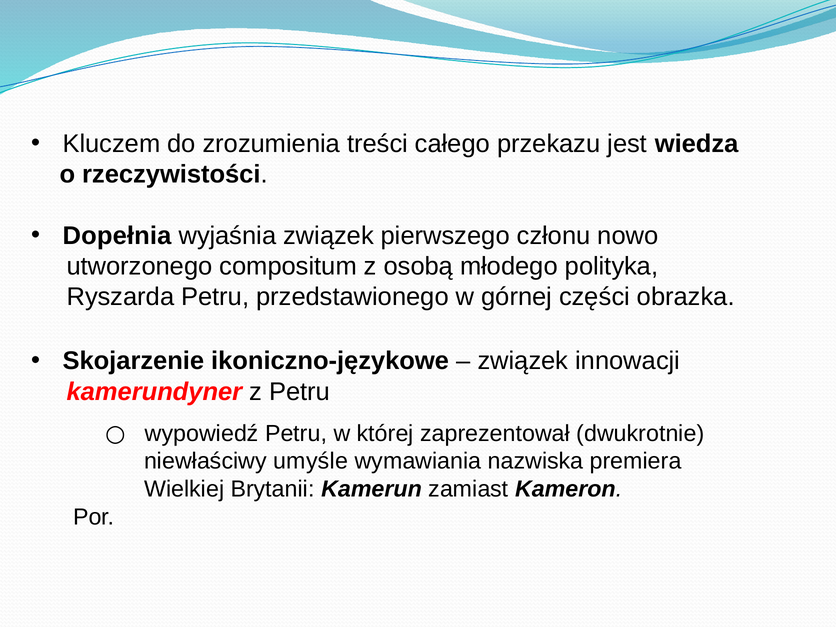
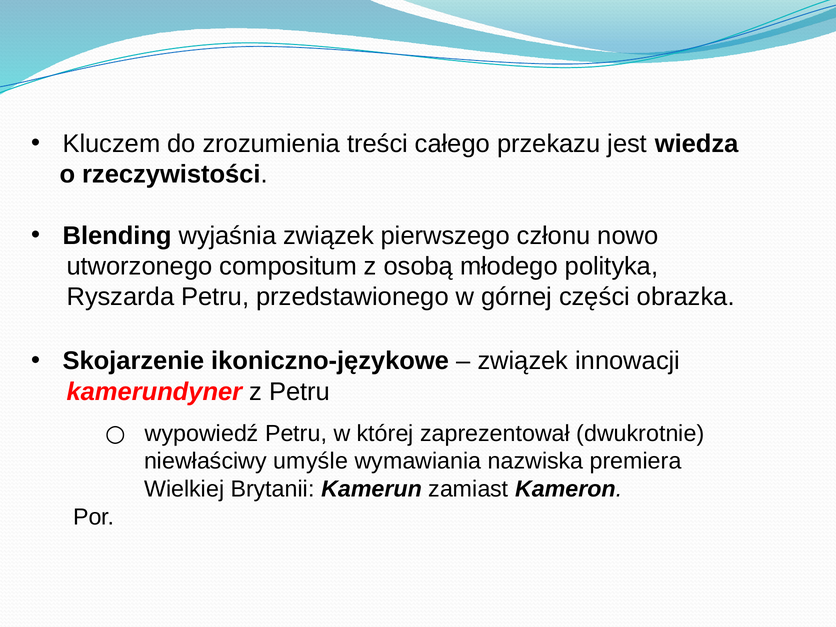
Dopełnia: Dopełnia -> Blending (117, 236)
